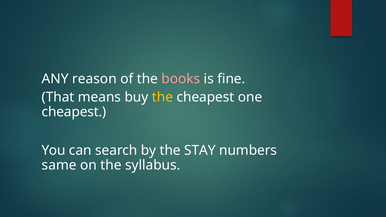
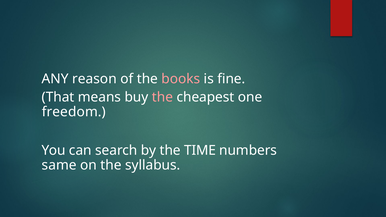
the colour: yellow -> pink (162, 97)
cheapest: cheapest -> freedom (74, 112)
STAY: STAY -> TIME (200, 150)
